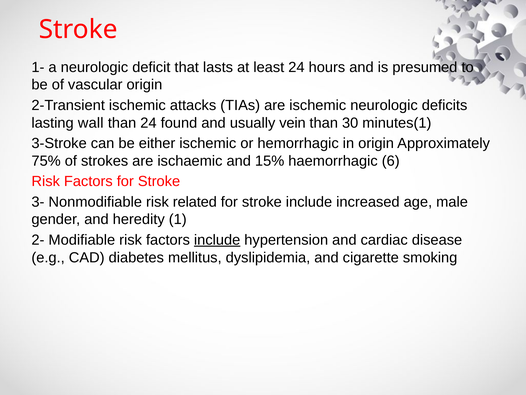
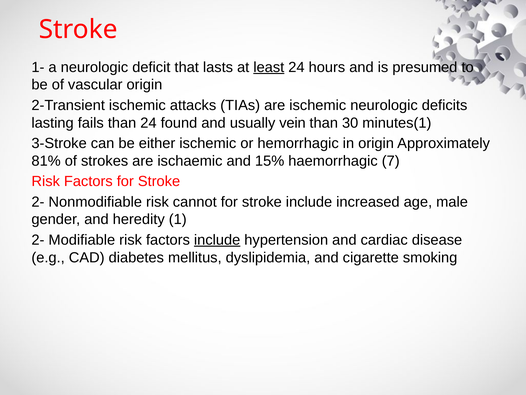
least underline: none -> present (269, 67)
wall: wall -> fails (91, 123)
75%: 75% -> 81% (46, 161)
6: 6 -> 7 (391, 161)
3-: 3- -> 2- (38, 202)
related: related -> cannot (195, 202)
